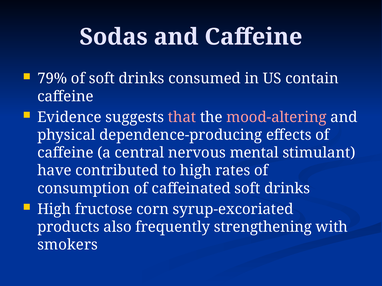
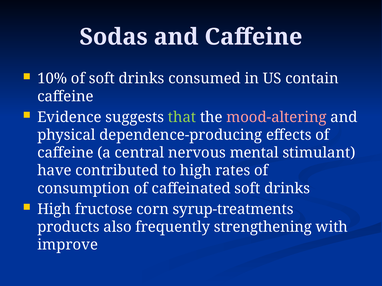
79%: 79% -> 10% (52, 79)
that colour: pink -> light green (182, 117)
syrup-excoriated: syrup-excoriated -> syrup-treatments (233, 210)
smokers: smokers -> improve (68, 245)
